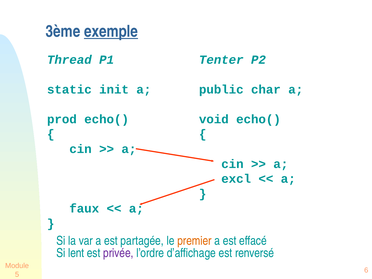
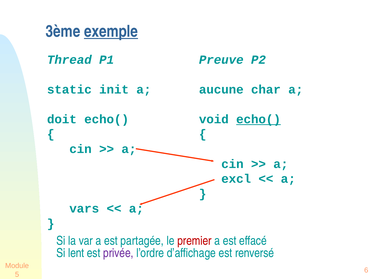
Tenter: Tenter -> Preuve (221, 60)
public: public -> aucune (221, 90)
prod: prod -> doit (62, 119)
echo( underline: none -> present (258, 119)
faux: faux -> vars (84, 209)
premier colour: orange -> red (194, 241)
